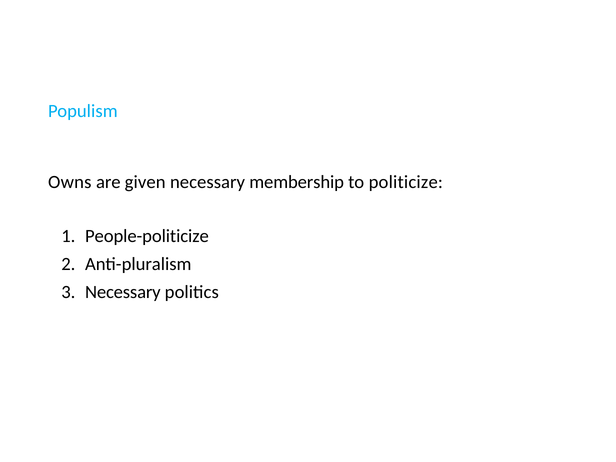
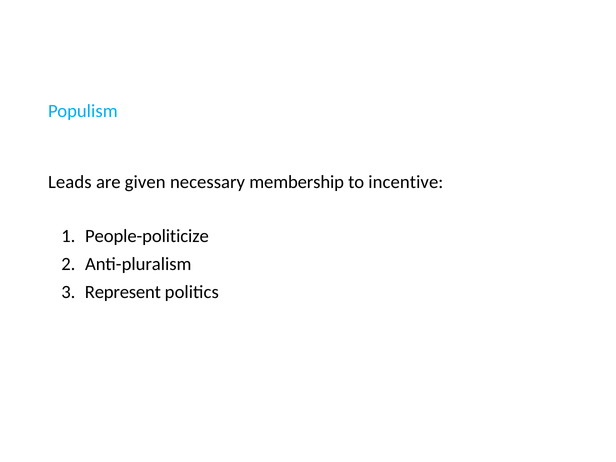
Owns: Owns -> Leads (70, 182)
politicize: politicize -> incentive (406, 182)
Necessary: Necessary -> Represent (123, 292)
